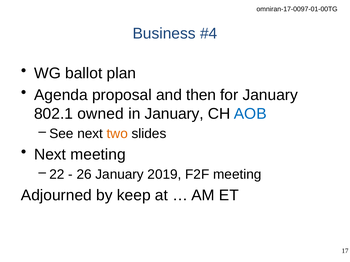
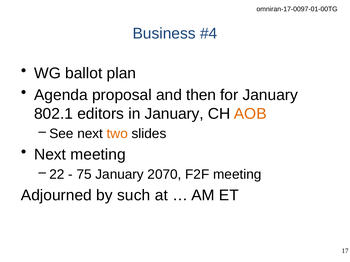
owned: owned -> editors (101, 114)
AOB colour: blue -> orange (250, 114)
26: 26 -> 75 (84, 175)
2019: 2019 -> 2070 (164, 175)
keep: keep -> such (134, 196)
